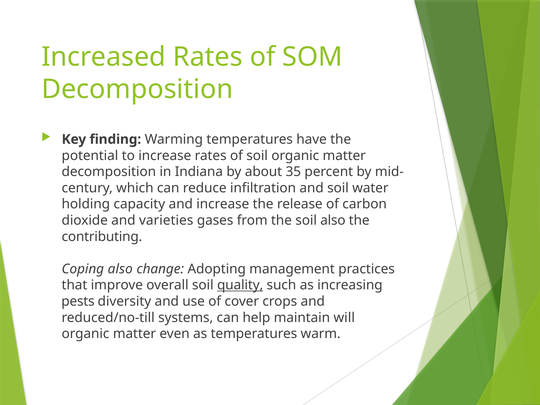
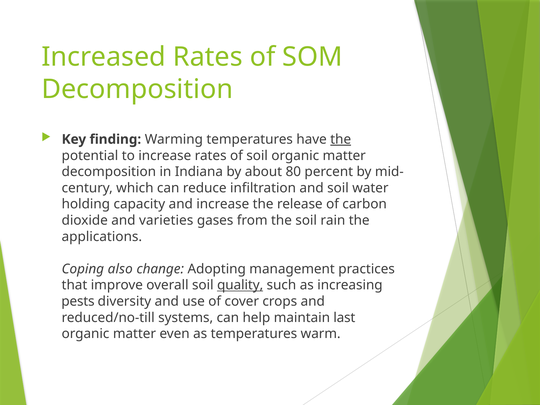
the underline: none -> present (341, 139)
35: 35 -> 80 (293, 172)
soil also: also -> rain (333, 220)
contributing: contributing -> applications (102, 237)
will: will -> last (344, 318)
